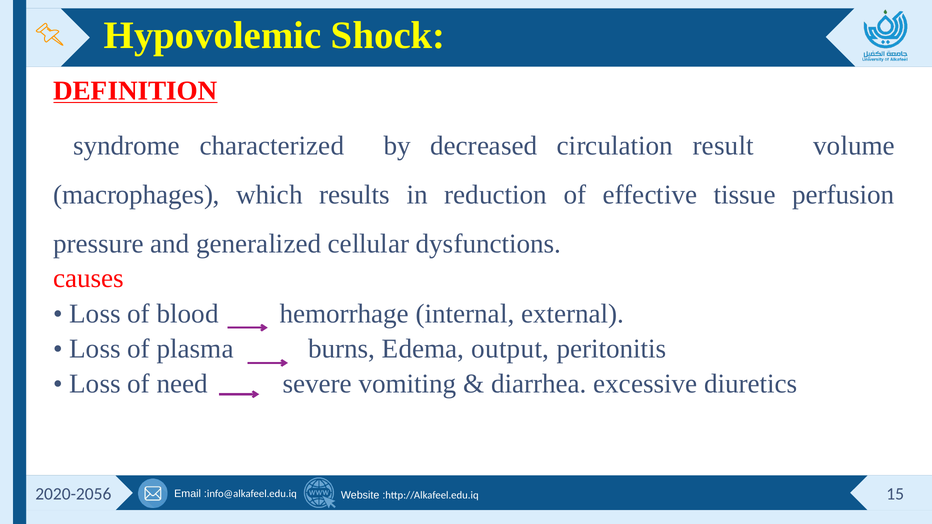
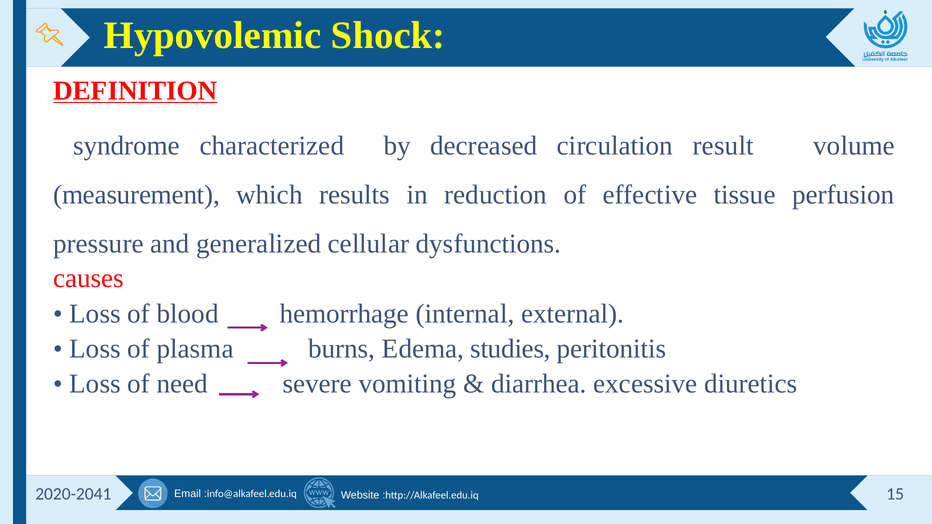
macrophages: macrophages -> measurement (137, 195)
output: output -> studies (510, 349)
2020-2056: 2020-2056 -> 2020-2041 (73, 494)
